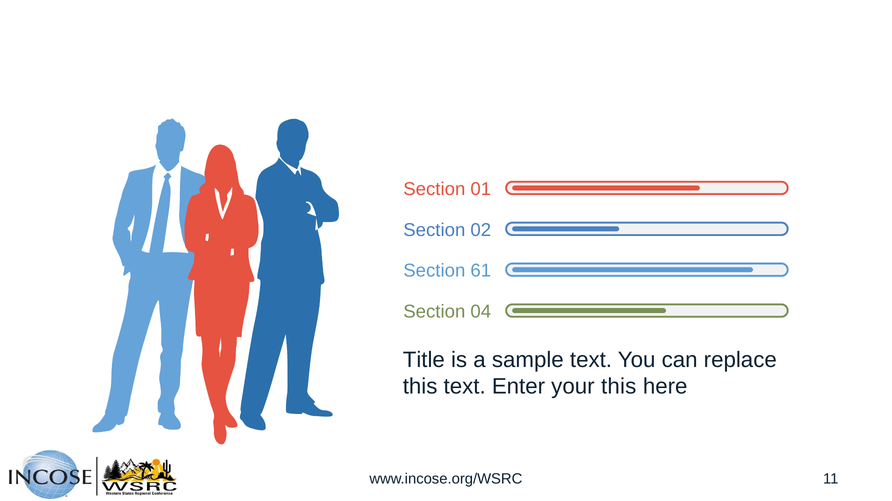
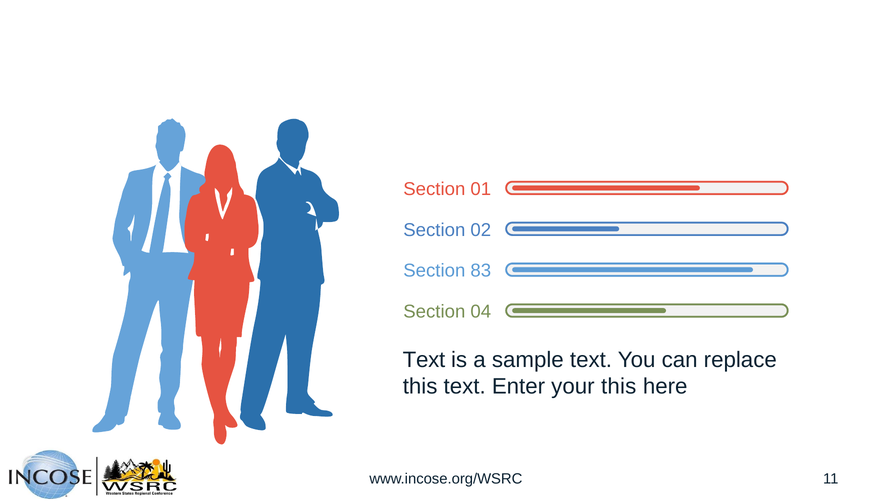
61: 61 -> 83 (481, 271)
Title: Title -> Text (424, 360)
